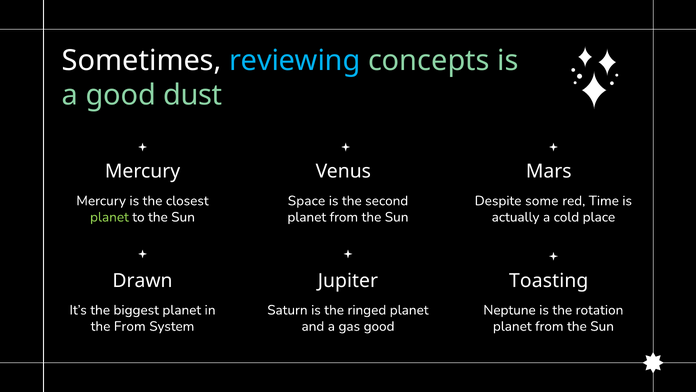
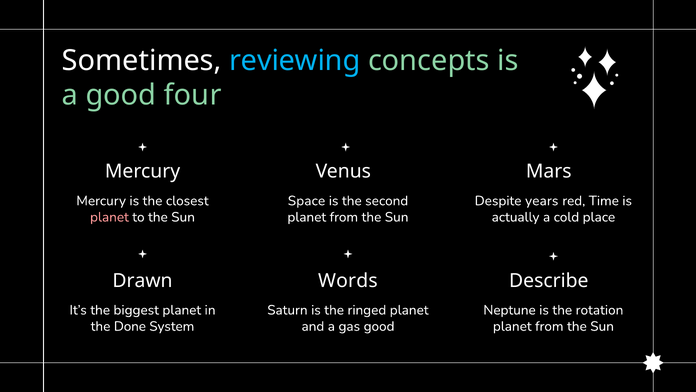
dust: dust -> four (193, 95)
some: some -> years (542, 201)
planet colour: light green -> pink (109, 217)
Jupiter: Jupiter -> Words (348, 280)
Toasting: Toasting -> Describe (549, 280)
the From: From -> Done (130, 326)
